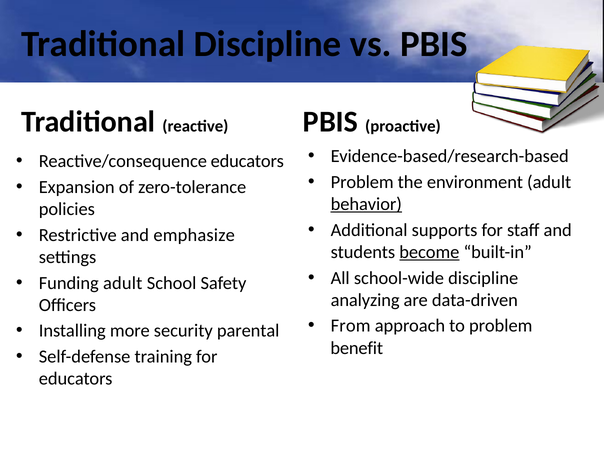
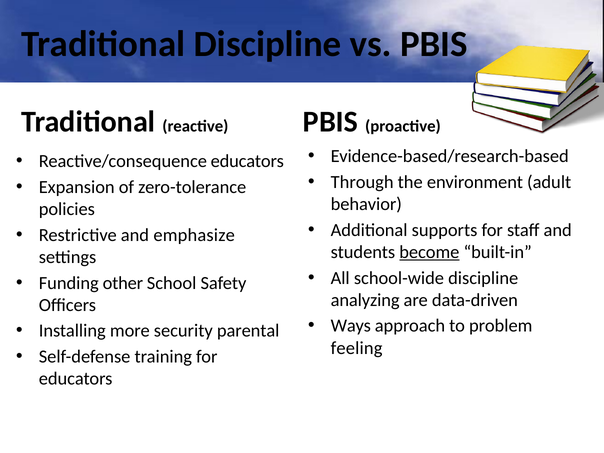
Problem: Problem -> Through (362, 182)
behavior underline: present -> none (366, 204)
Funding adult: adult -> other (123, 283)
From: From -> Ways (351, 326)
benefit: benefit -> feeling (357, 348)
